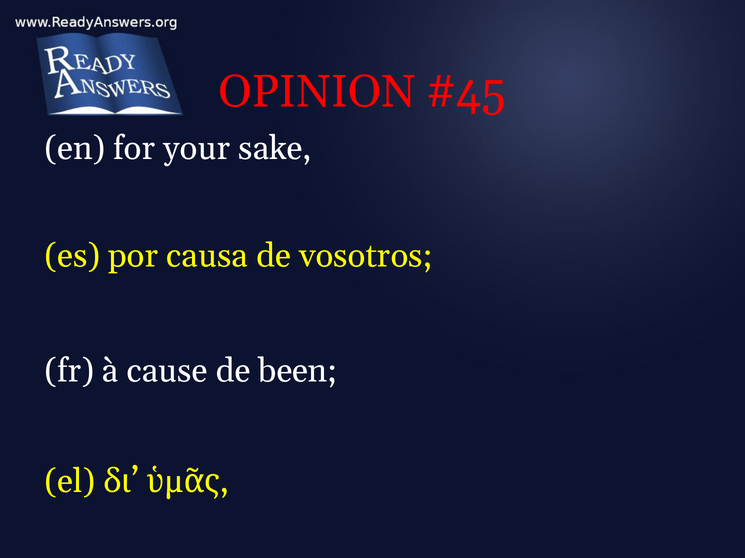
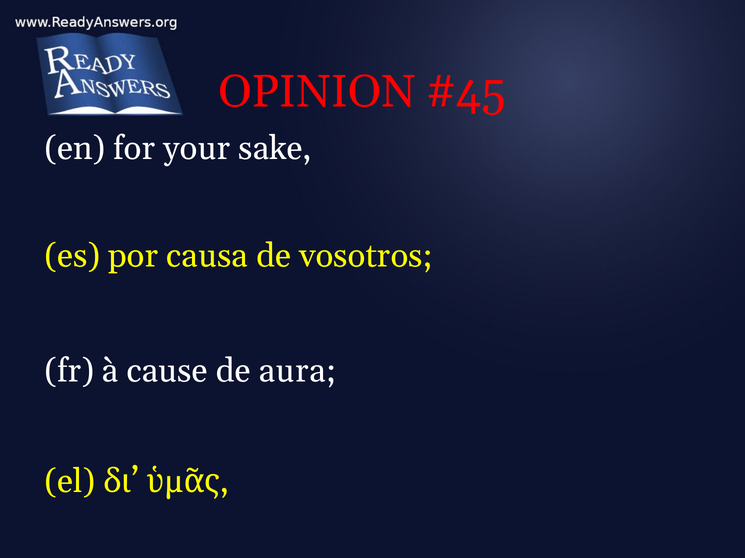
been: been -> aura (298, 371)
